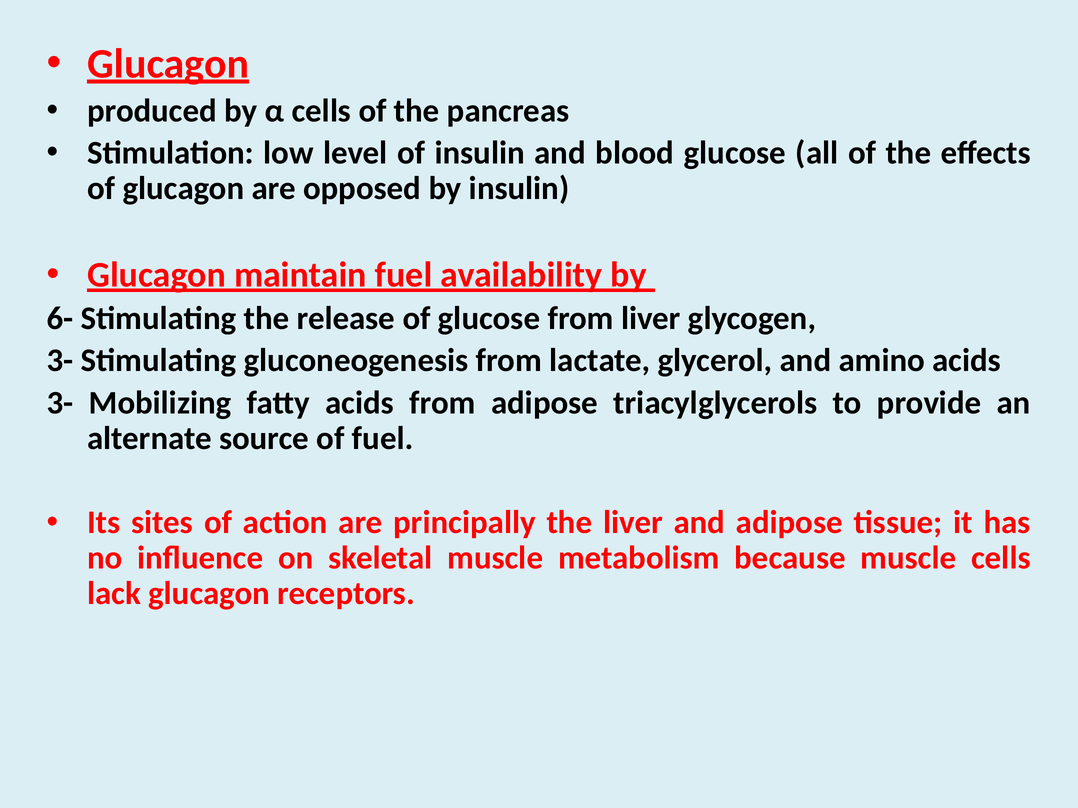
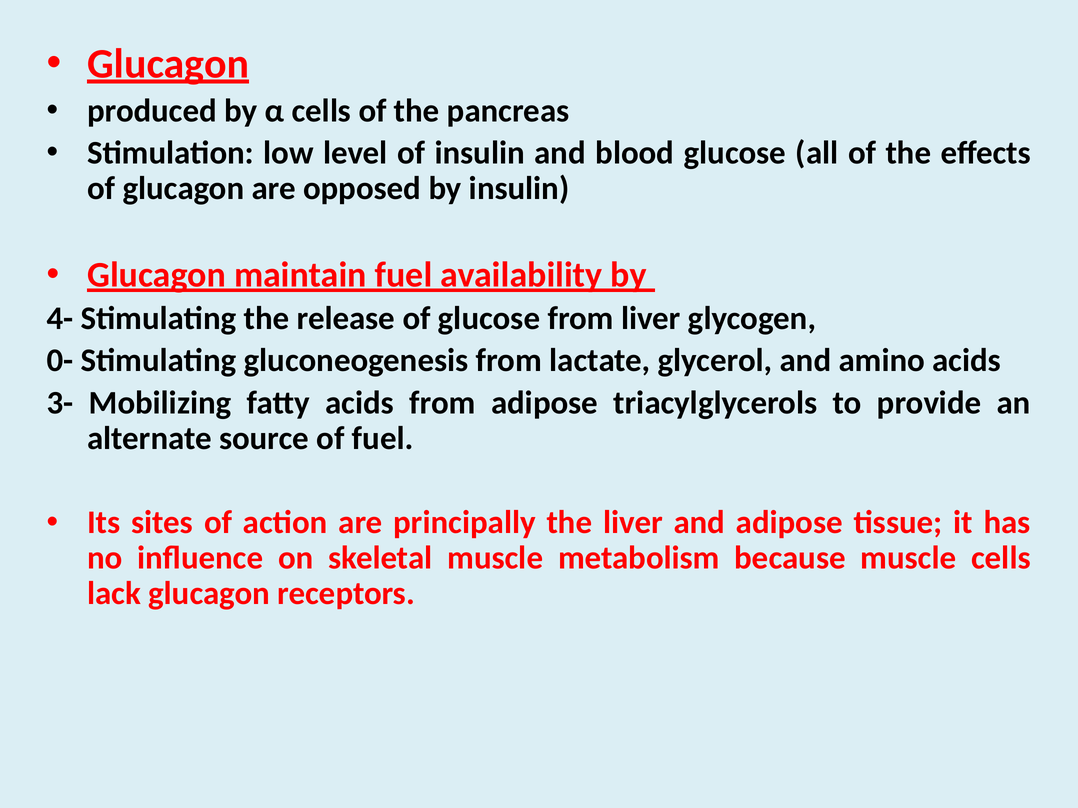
6-: 6- -> 4- (60, 319)
3-: 3- -> 0- (60, 361)
